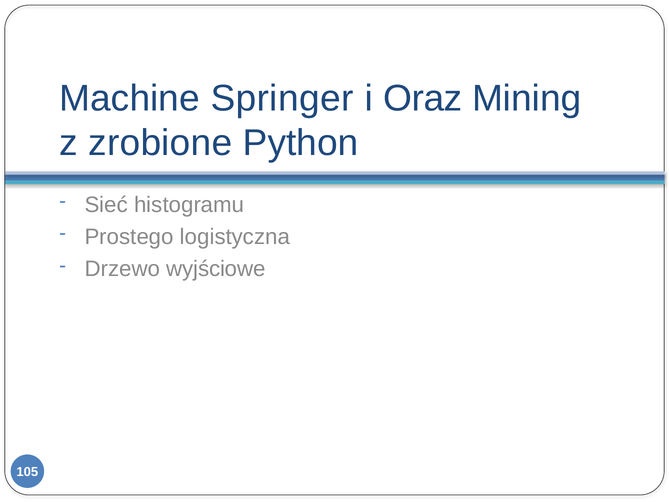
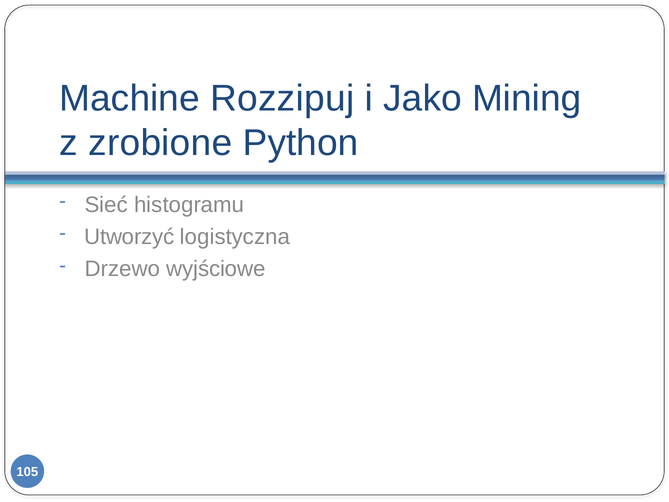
Springer: Springer -> Rozzipuj (282, 98)
Oraz: Oraz -> Jako (423, 98)
Prostego: Prostego -> Utworzyć (129, 237)
